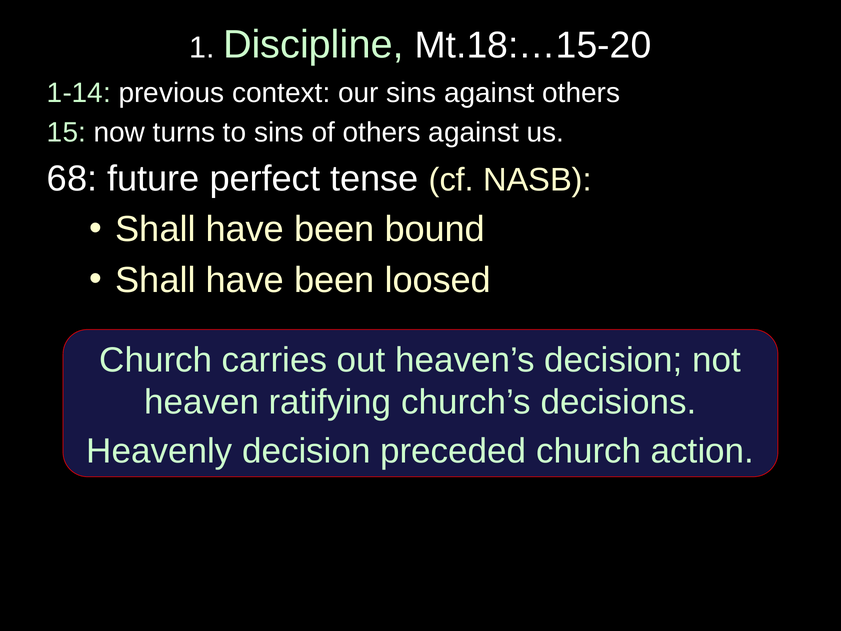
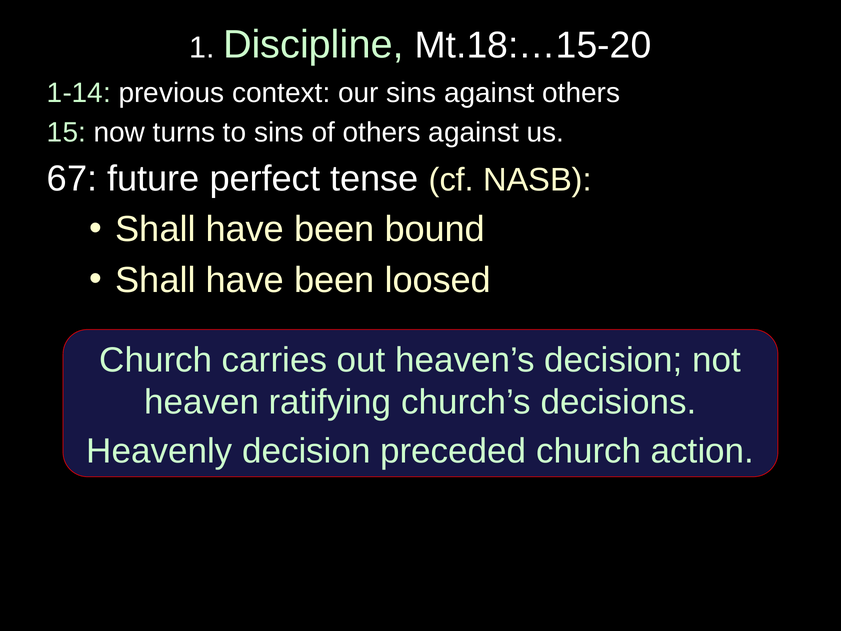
68: 68 -> 67 (72, 179)
